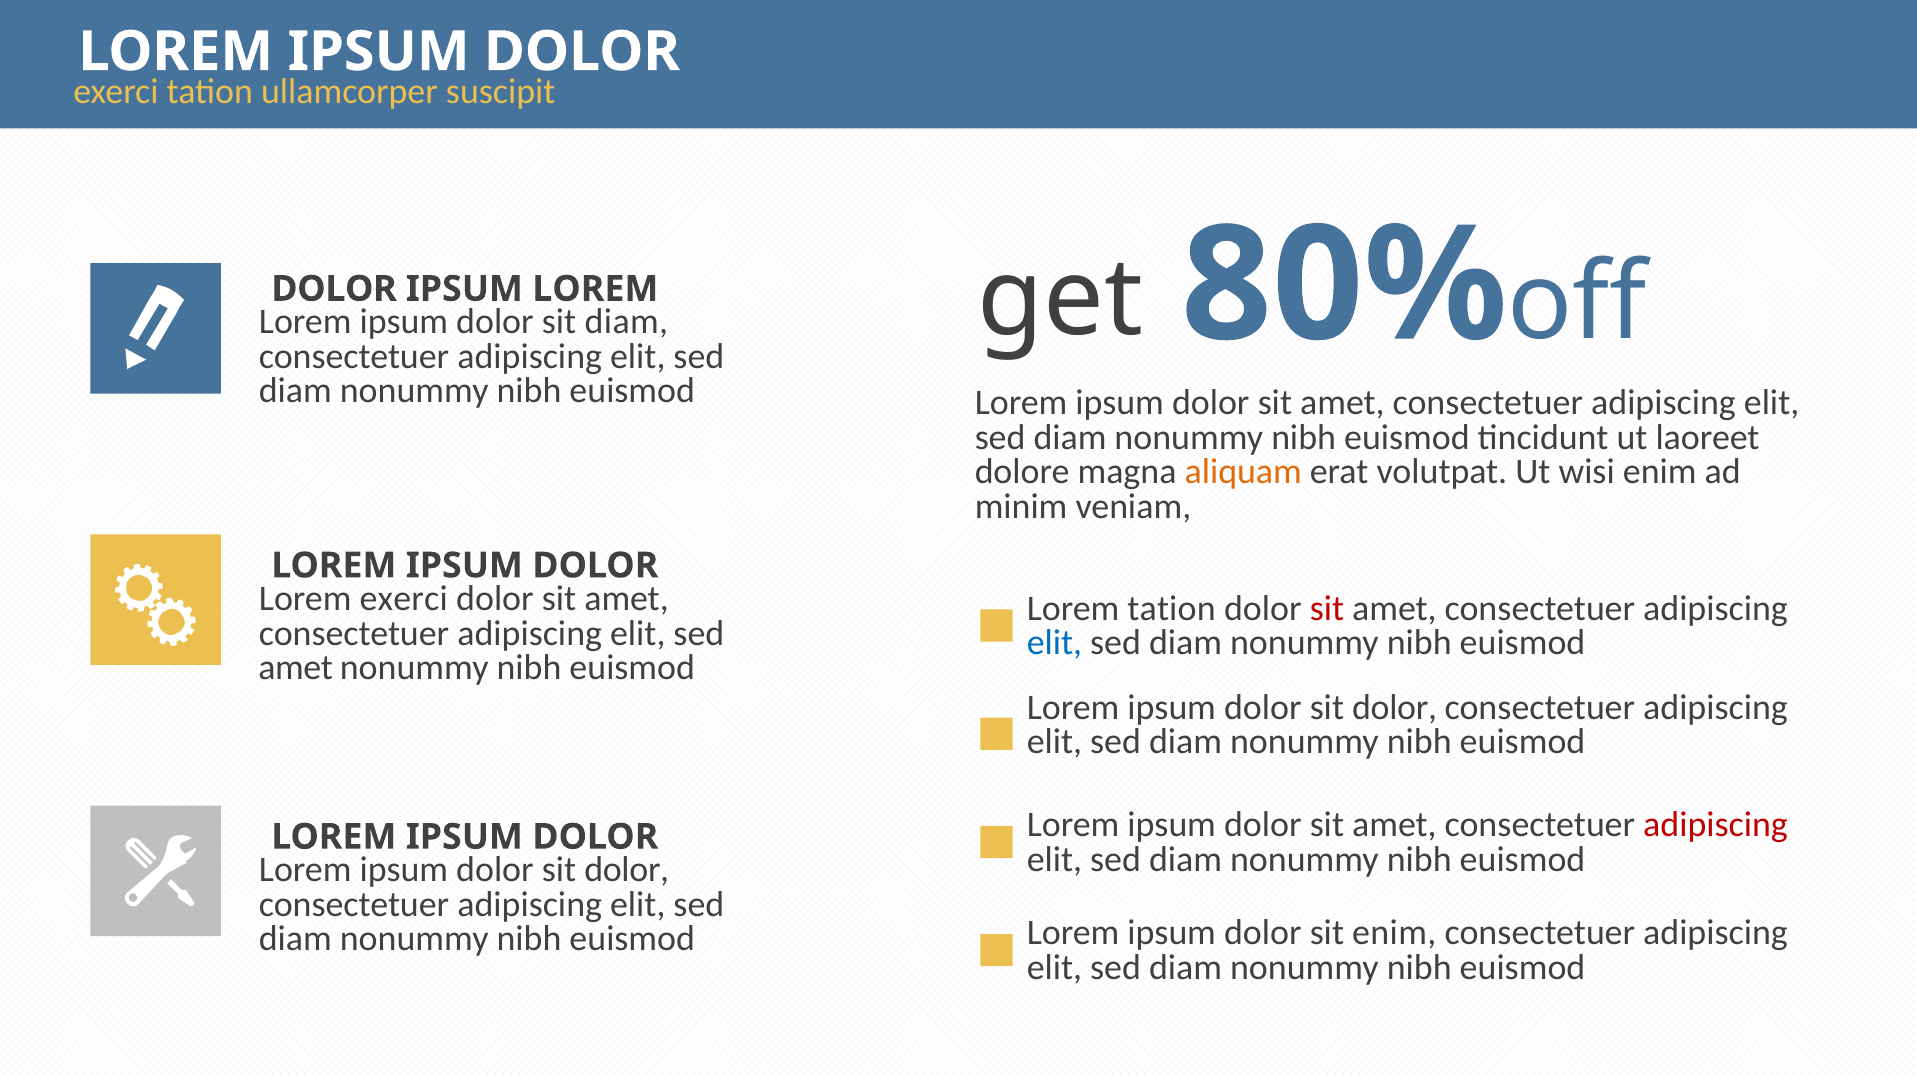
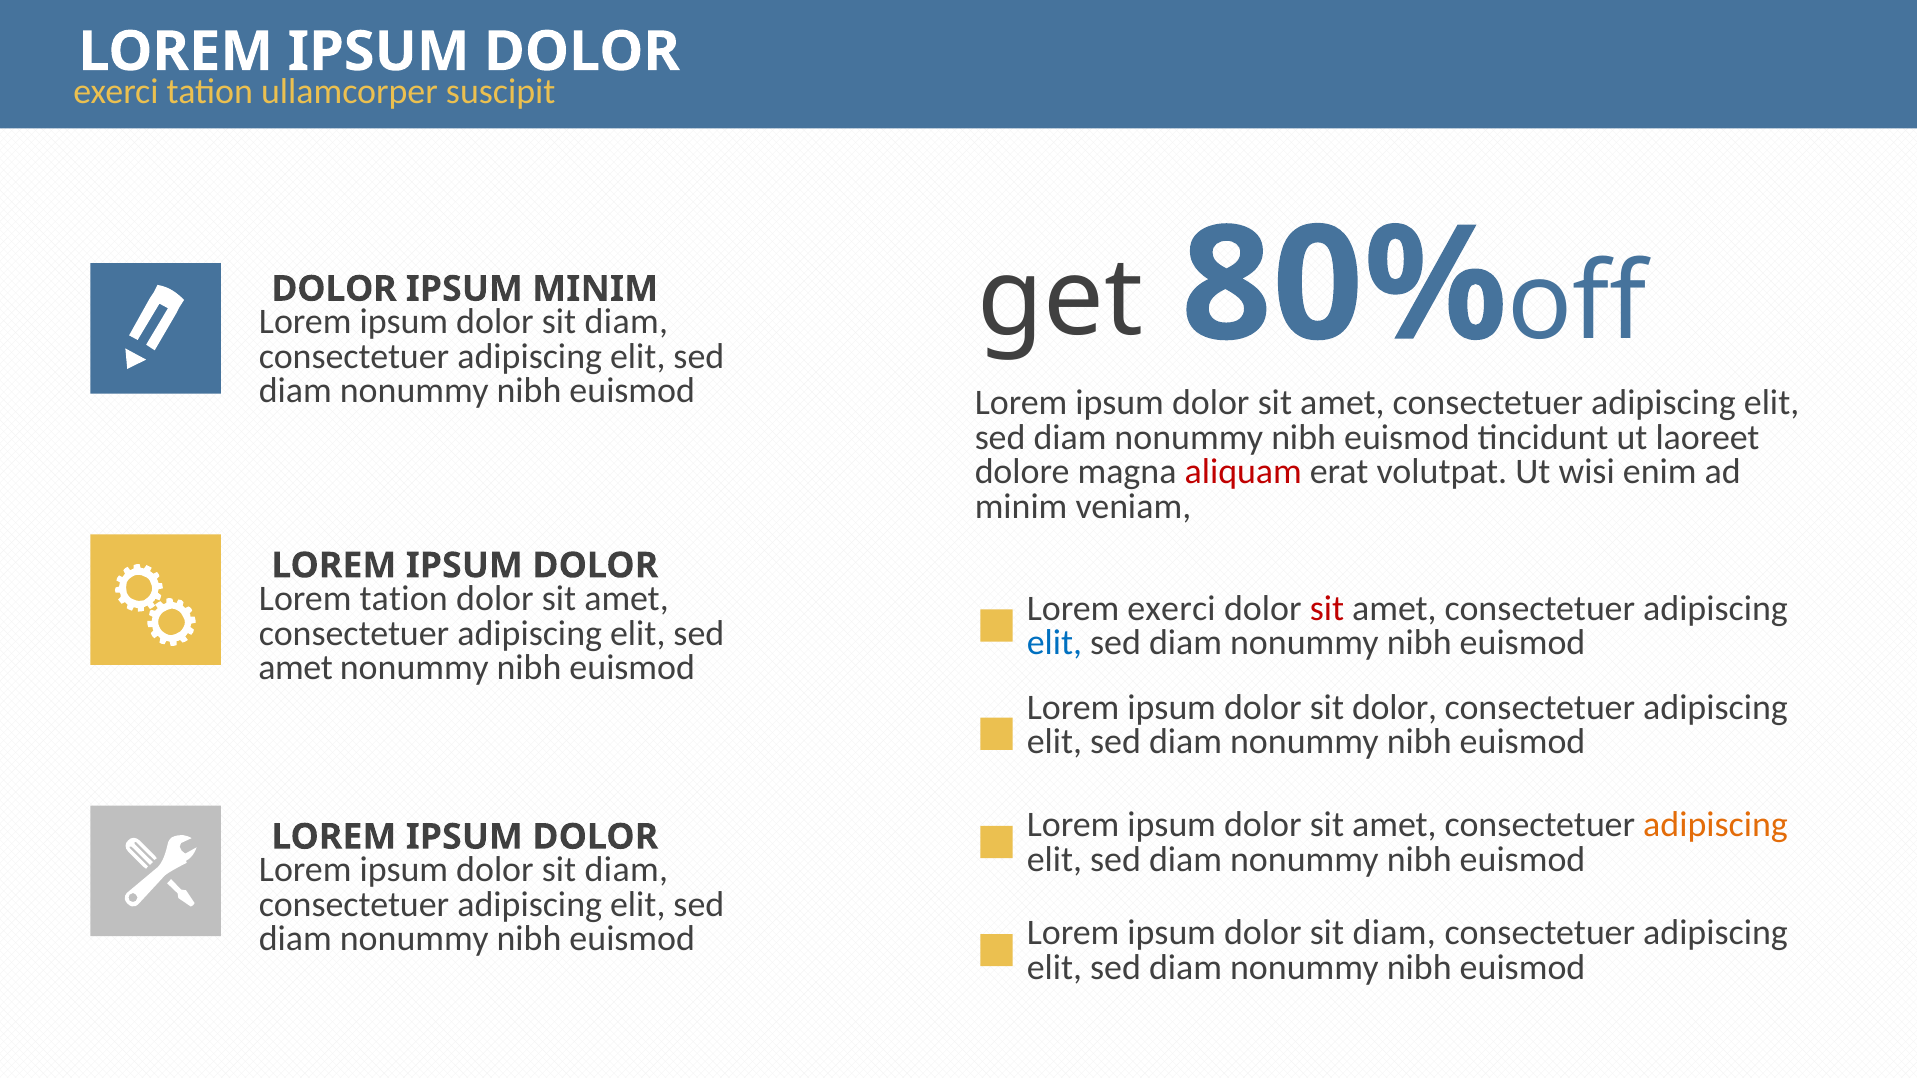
IPSUM LOREM: LOREM -> MINIM (595, 289)
aliquam colour: orange -> red (1243, 472)
Lorem exerci: exerci -> tation (404, 599)
Lorem tation: tation -> exerci (1172, 609)
adipiscing colour: red -> orange (1716, 825)
dolor: dolor -> diam (626, 870)
enim: enim -> diam (1394, 933)
